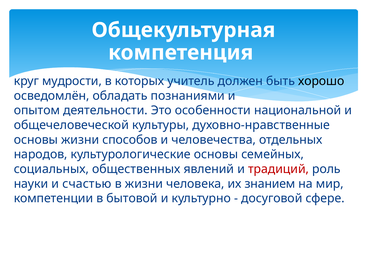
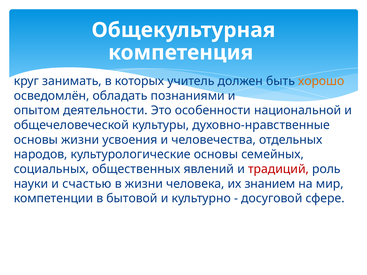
мудрости: мудрости -> занимать (72, 81)
хорошо colour: black -> orange (321, 81)
способов: способов -> усвоения (130, 140)
